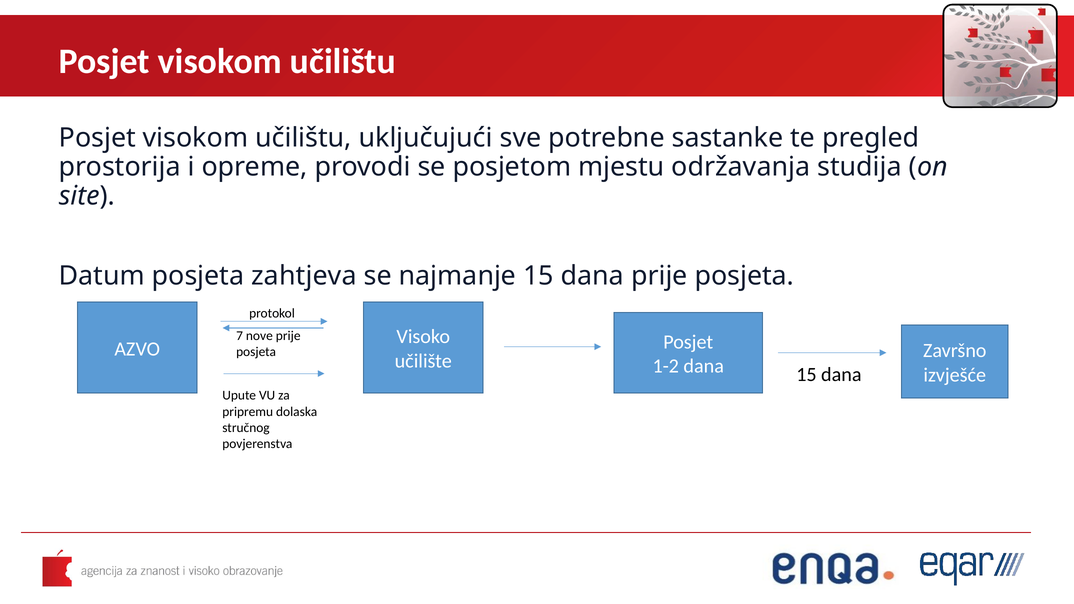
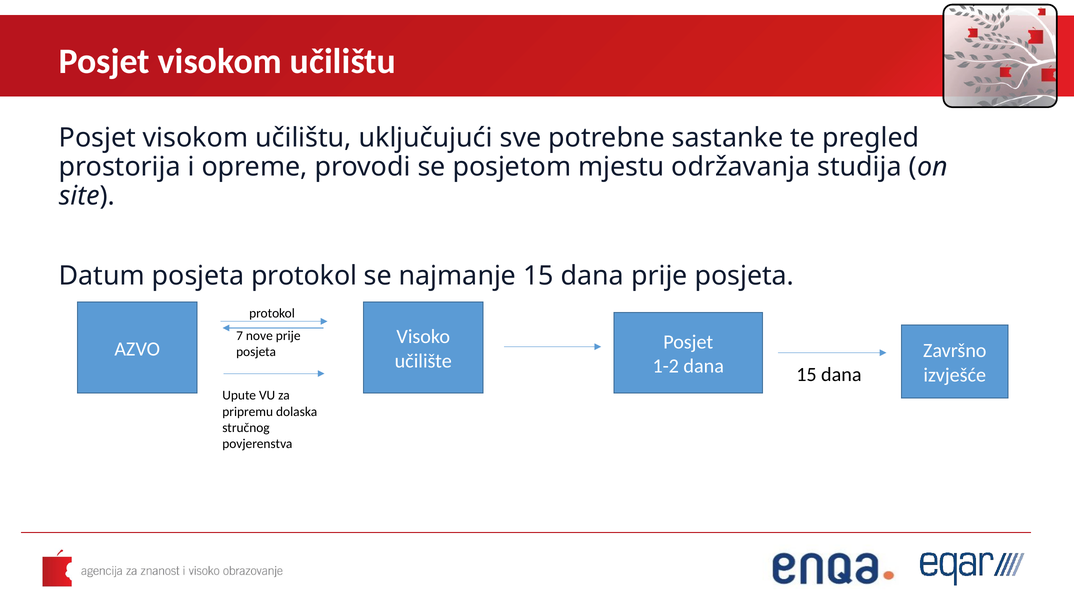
posjeta zahtjeva: zahtjeva -> protokol (304, 276)
